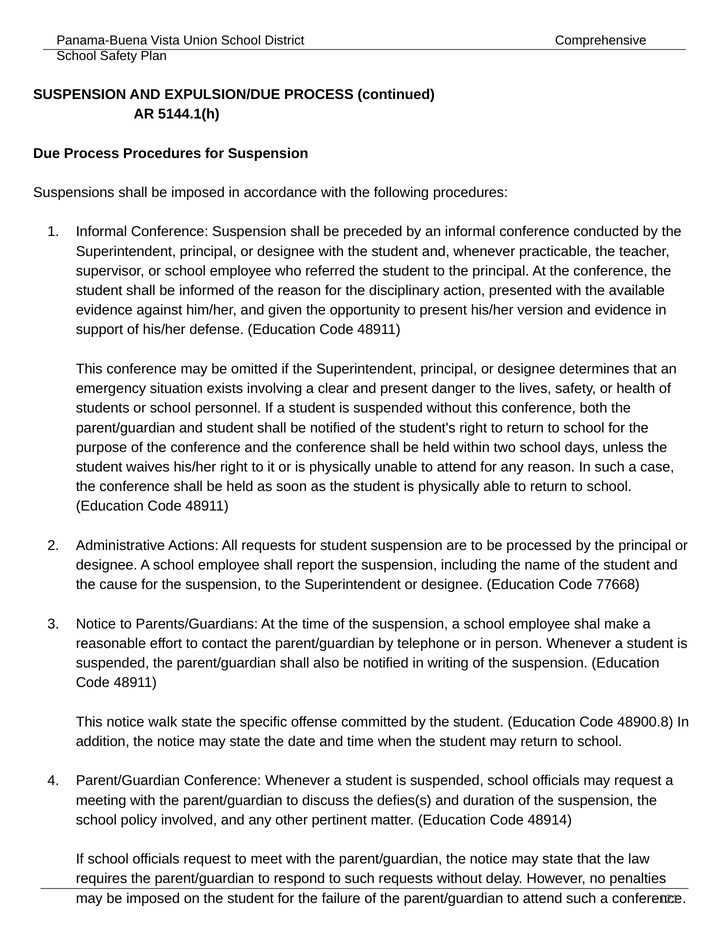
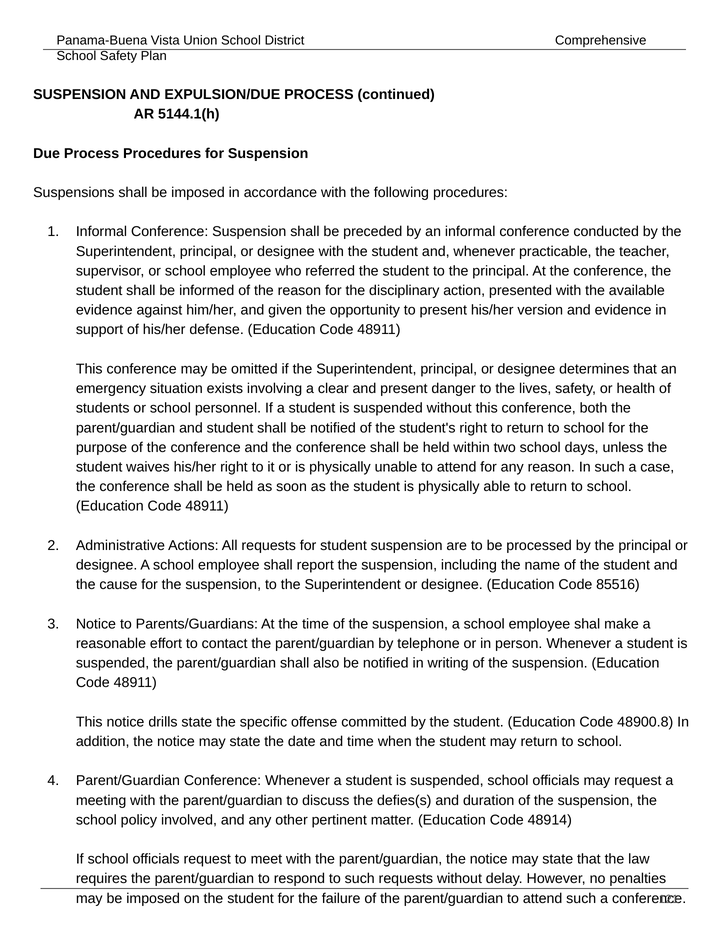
77668: 77668 -> 85516 (618, 585)
walk: walk -> drills (163, 722)
